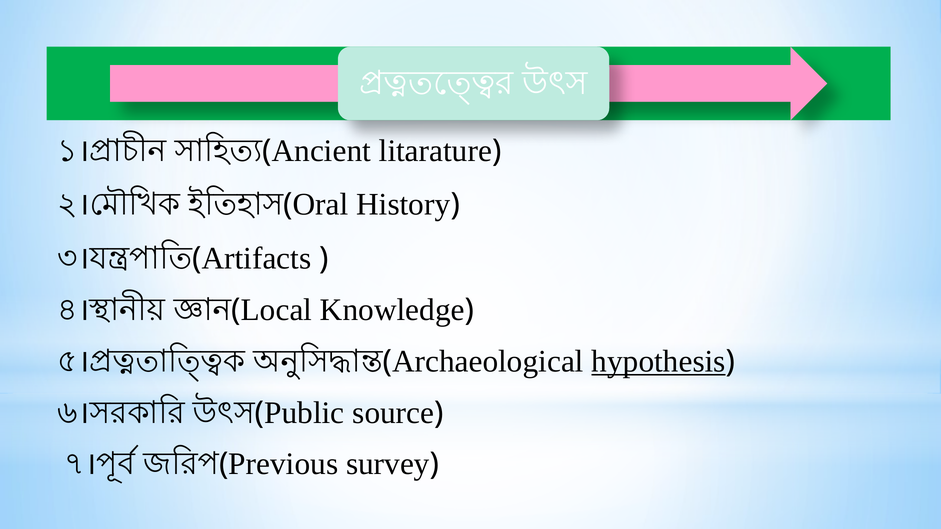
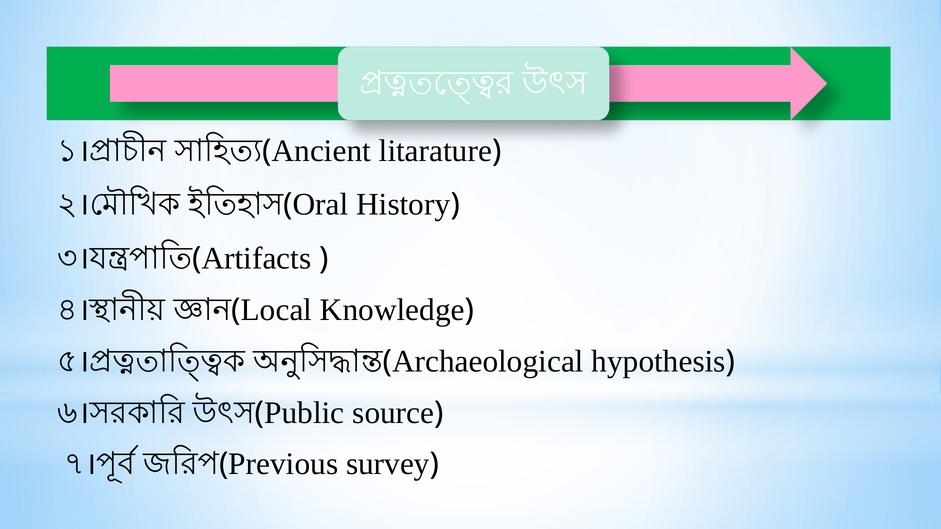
hypothesis underline: present -> none (659, 361)
